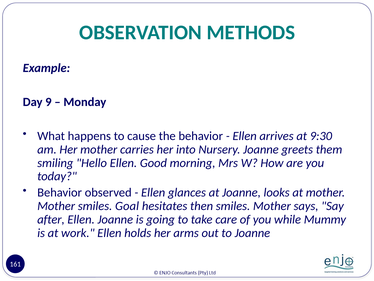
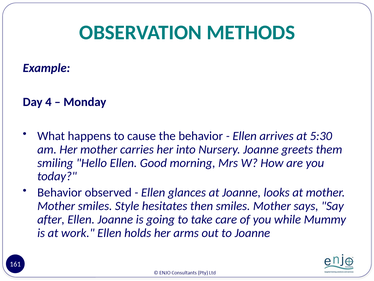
9: 9 -> 4 (48, 102)
9:30: 9:30 -> 5:30 (321, 136)
Goal: Goal -> Style (127, 206)
